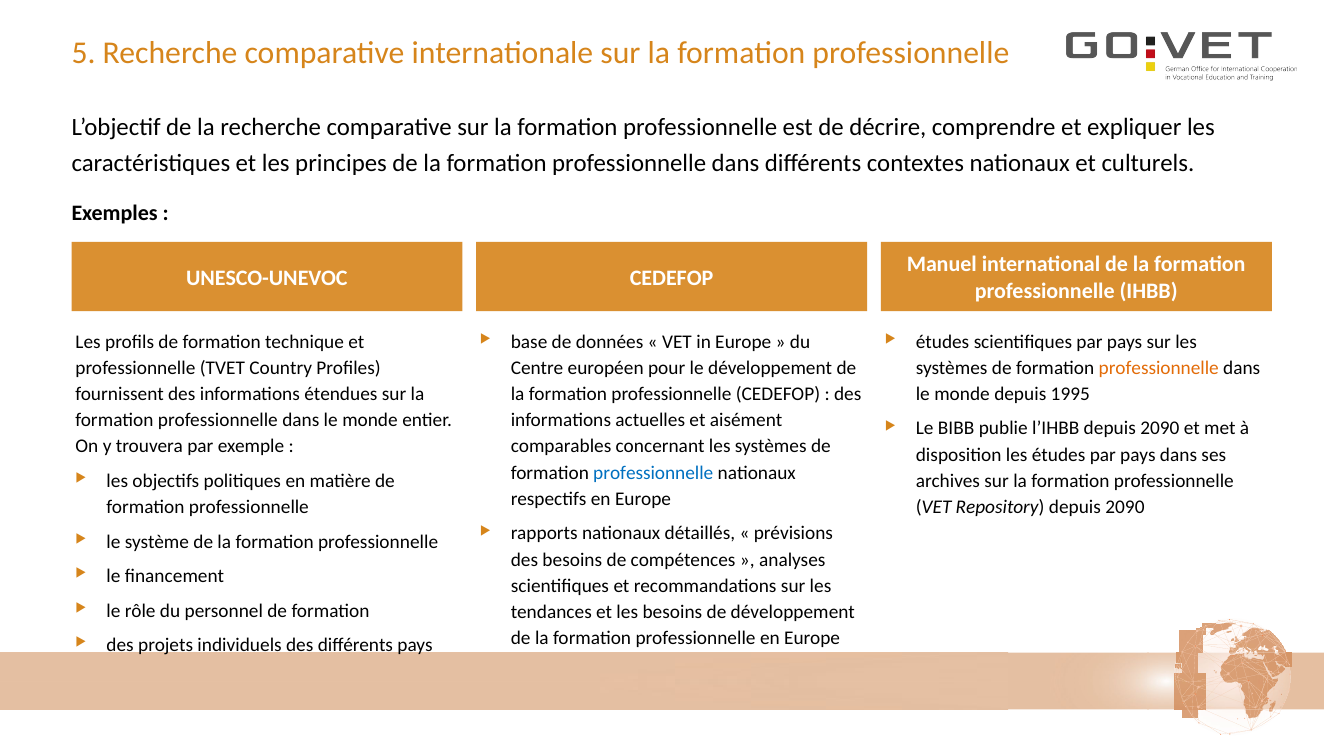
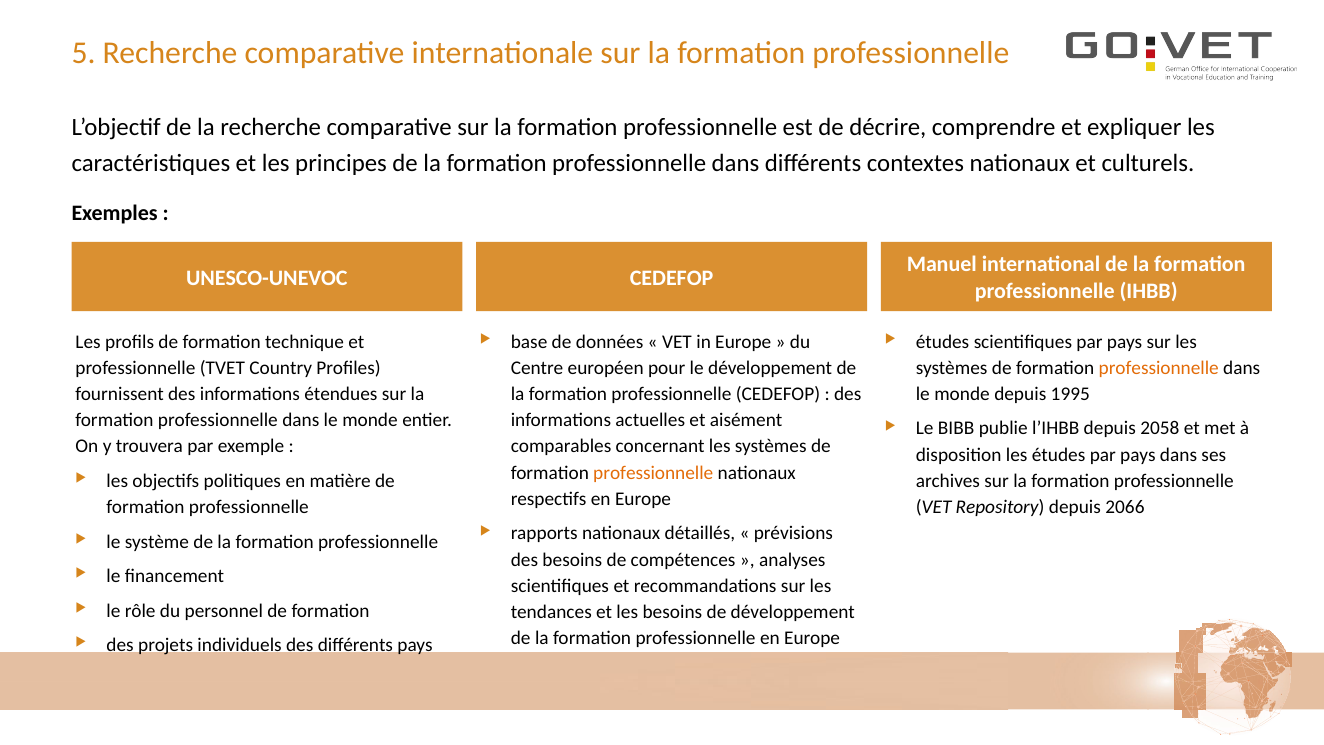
l’IHBB depuis 2090: 2090 -> 2058 (1160, 428)
professionnelle colour: blue -> orange (653, 473)
Repository depuis 2090: 2090 -> 2066 (1125, 507)
